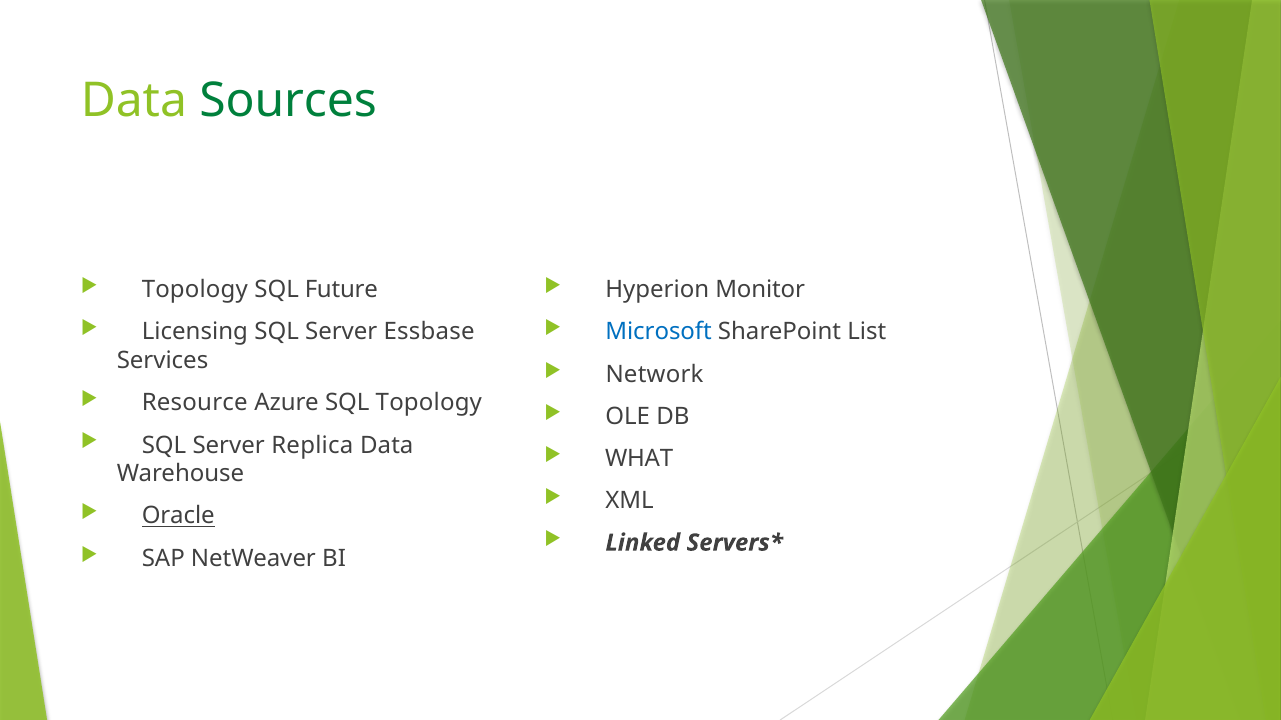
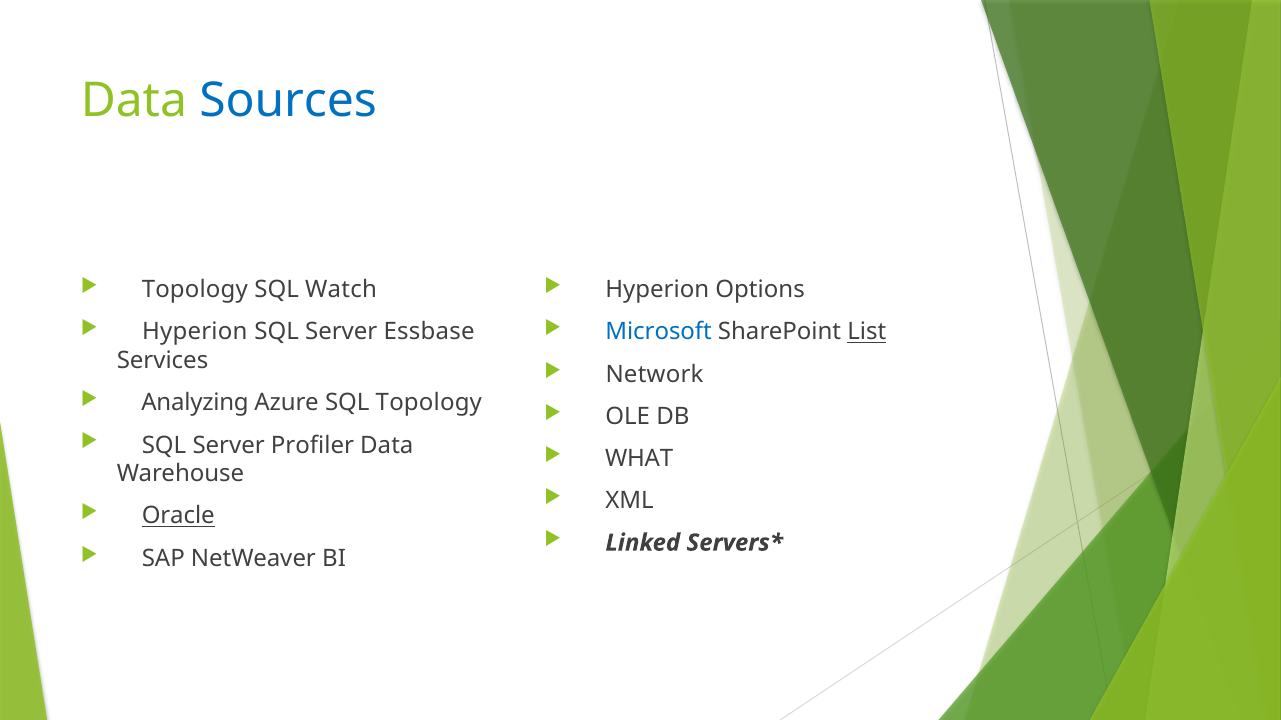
Sources colour: green -> blue (288, 101)
Future: Future -> Watch (341, 290)
Monitor: Monitor -> Options (760, 290)
Licensing: Licensing -> Hyperion (195, 332)
List underline: none -> present (867, 332)
Resource: Resource -> Analyzing (195, 403)
Replica: Replica -> Profiler (312, 445)
